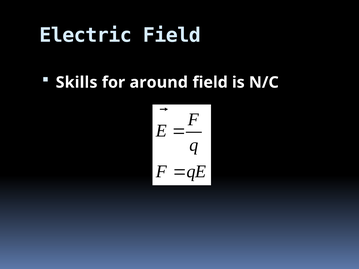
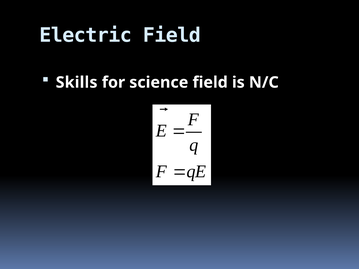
around: around -> science (159, 82)
